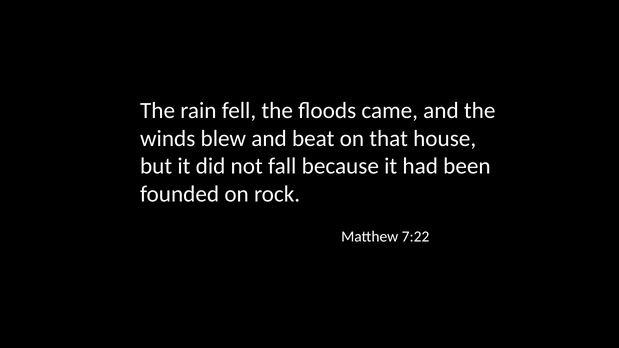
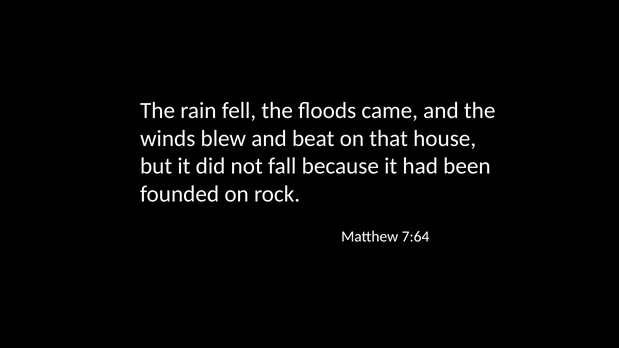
7:22: 7:22 -> 7:64 (416, 237)
